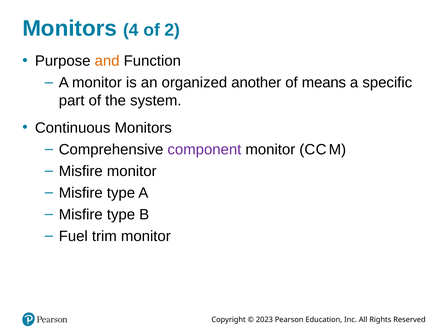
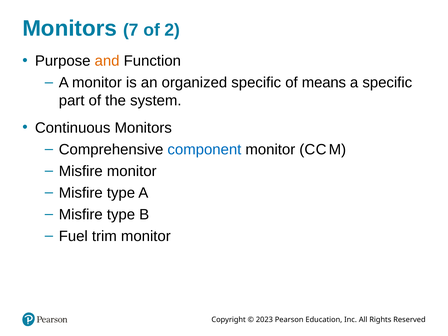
4: 4 -> 7 (131, 30)
organized another: another -> specific (256, 83)
component colour: purple -> blue (204, 150)
